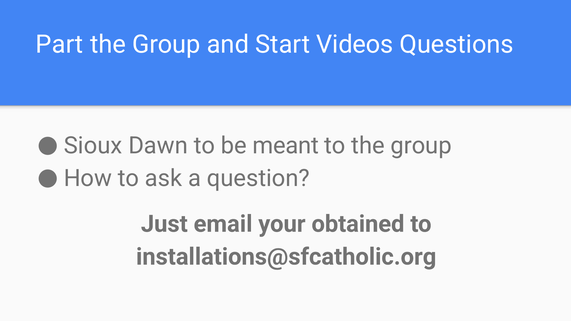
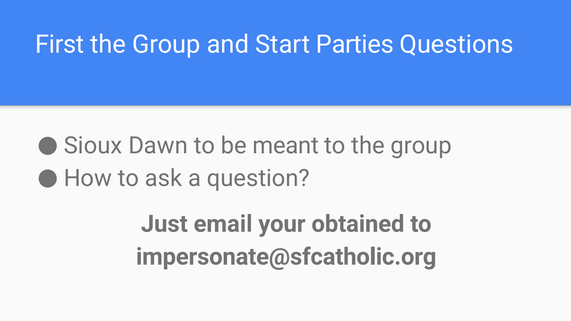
Part: Part -> First (60, 44)
Videos: Videos -> Parties (355, 44)
installations@sfcatholic.org: installations@sfcatholic.org -> impersonate@sfcatholic.org (286, 257)
